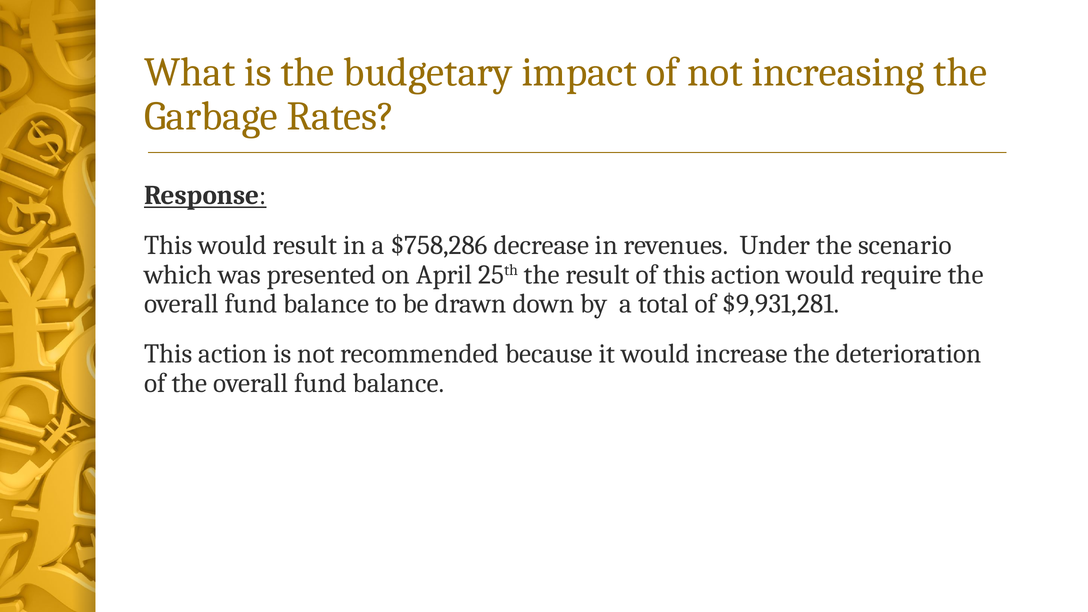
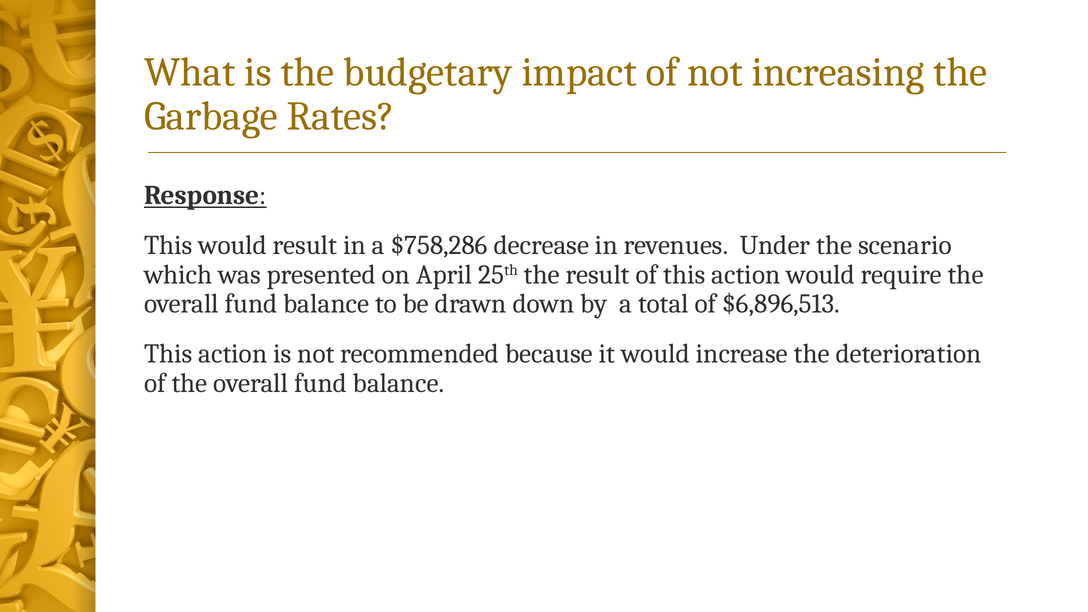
$9,931,281: $9,931,281 -> $6,896,513 (781, 304)
